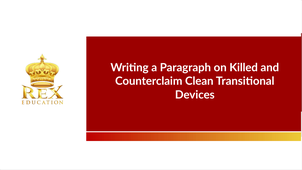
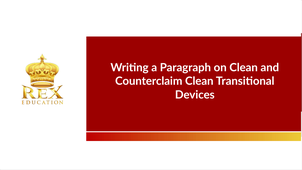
on Killed: Killed -> Clean (244, 68)
